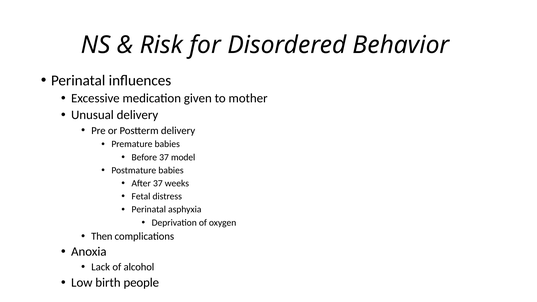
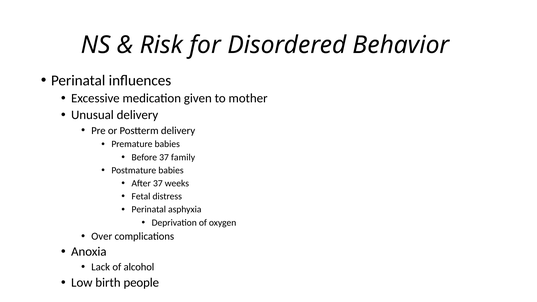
model: model -> family (183, 157)
Then: Then -> Over (102, 236)
